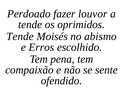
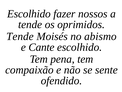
Perdoado: Perdoado -> Escolhido (29, 14)
louvor: louvor -> nossos (93, 14)
Erros: Erros -> Cante (41, 47)
